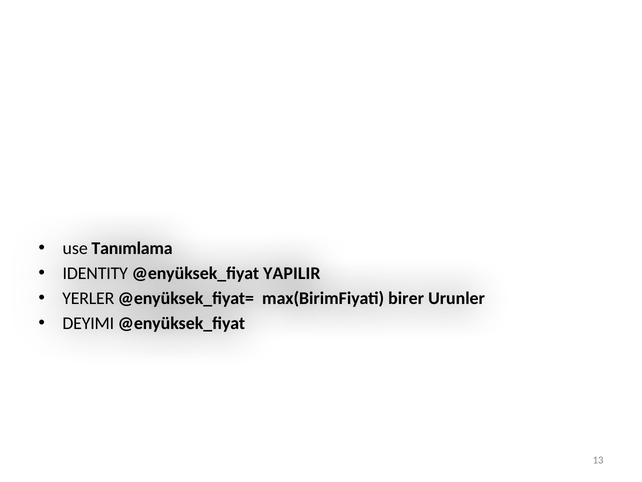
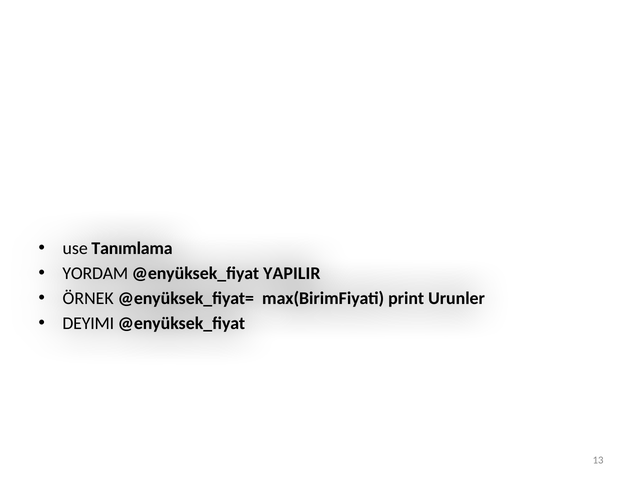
IDENTITY: IDENTITY -> YORDAM (95, 273)
YERLER: YERLER -> ÖRNEK (88, 298)
birer: birer -> print (406, 298)
